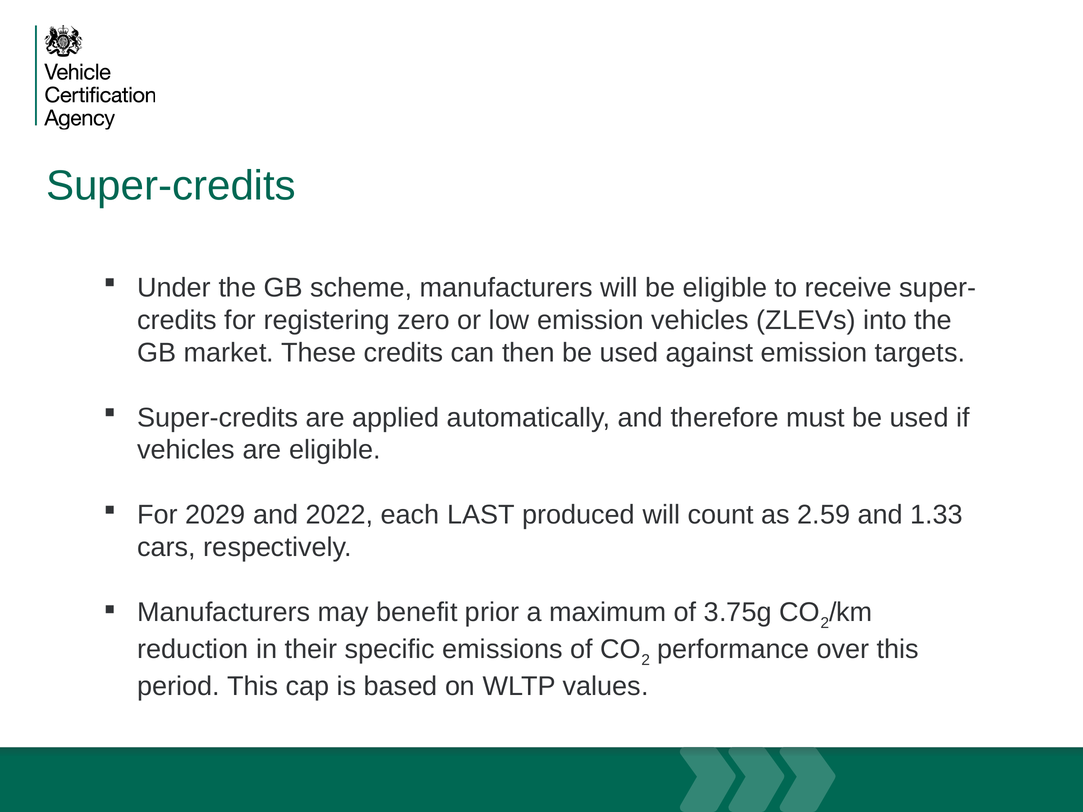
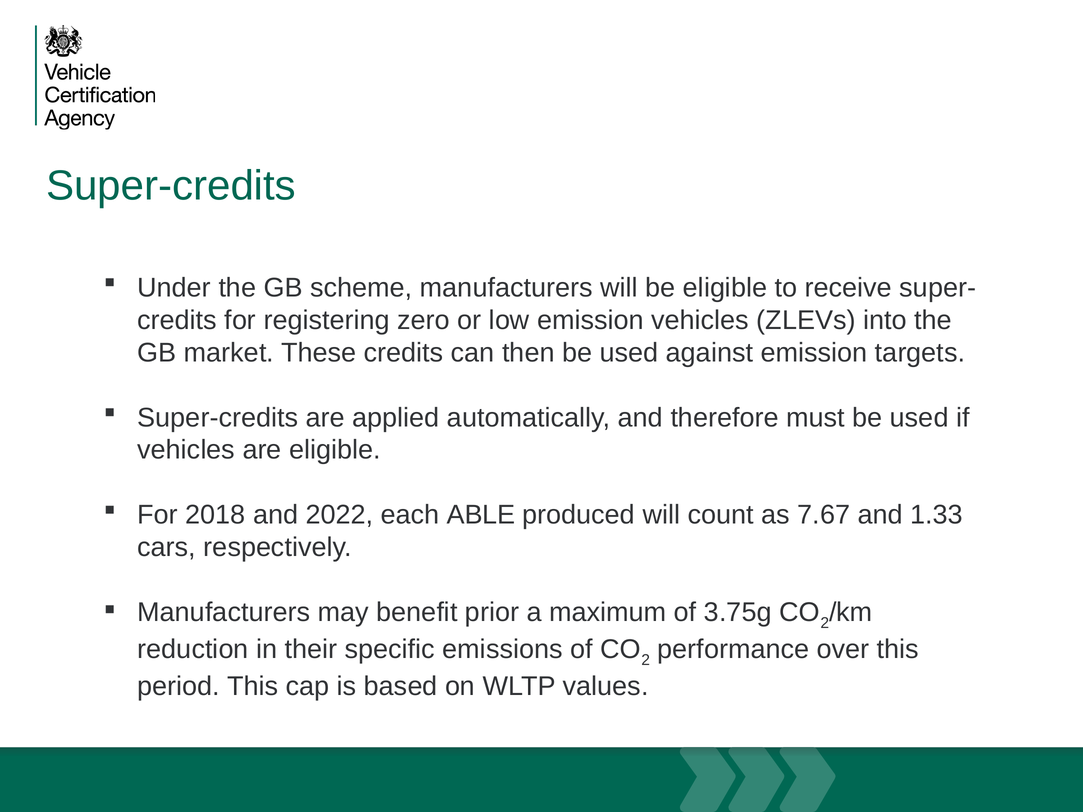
2029: 2029 -> 2018 (215, 515)
LAST: LAST -> ABLE (481, 515)
2.59: 2.59 -> 7.67 (824, 515)
